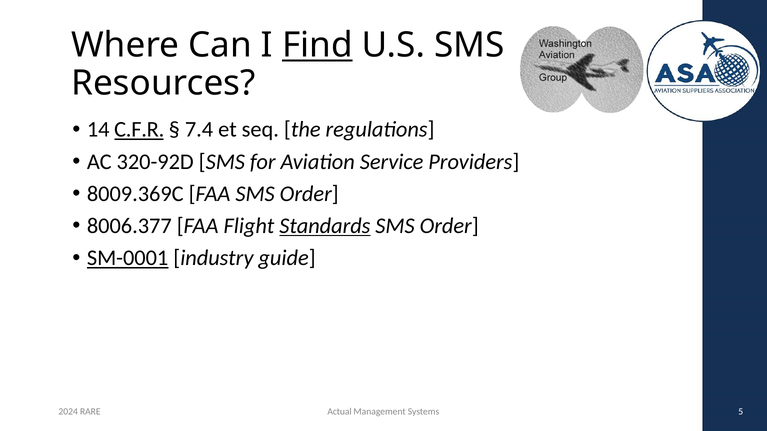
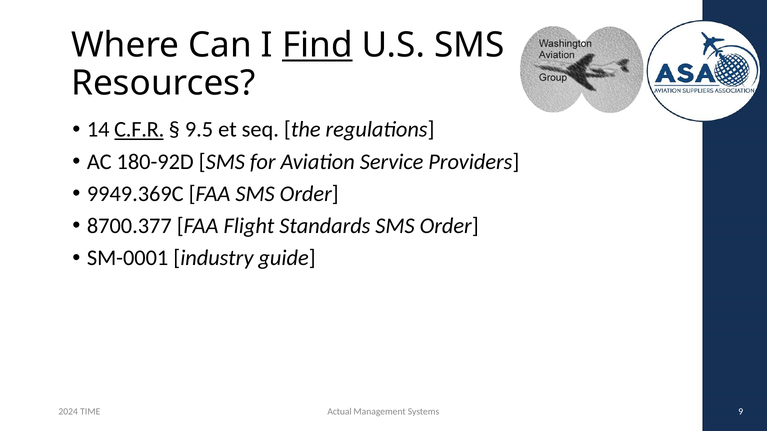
7.4: 7.4 -> 9.5 (199, 130)
320-92D: 320-92D -> 180-92D (155, 162)
8009.369C: 8009.369C -> 9949.369C (135, 194)
8006.377: 8006.377 -> 8700.377 (129, 226)
Standards underline: present -> none (325, 226)
SM-0001 underline: present -> none (128, 258)
5: 5 -> 9 (741, 412)
RARE: RARE -> TIME (90, 412)
